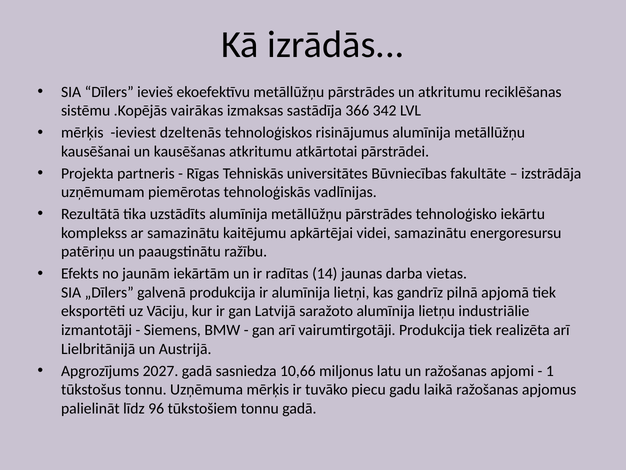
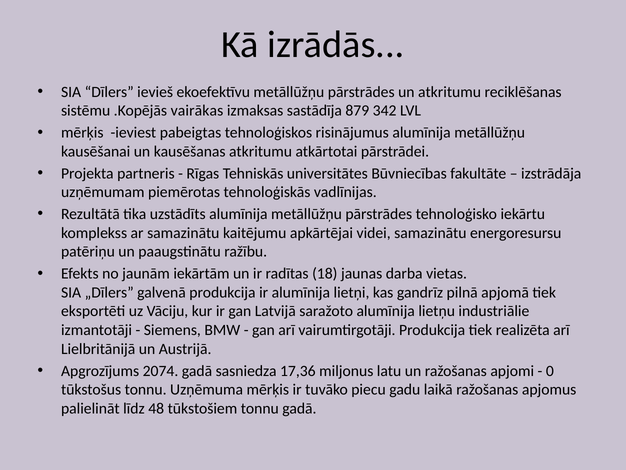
366: 366 -> 879 (357, 111)
dzeltenās: dzeltenās -> pabeigtas (191, 133)
14: 14 -> 18 (325, 273)
2027: 2027 -> 2074 (160, 370)
10,66: 10,66 -> 17,36 (298, 370)
1: 1 -> 0 (550, 370)
96: 96 -> 48 (156, 408)
